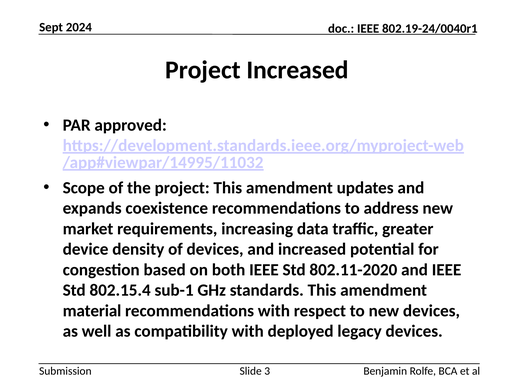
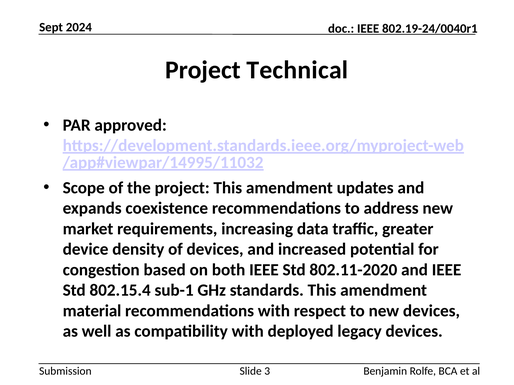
Project Increased: Increased -> Technical (297, 70)
